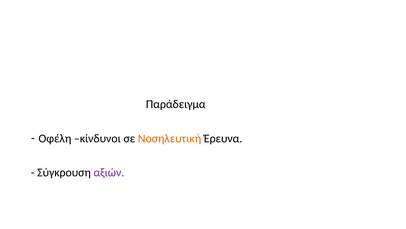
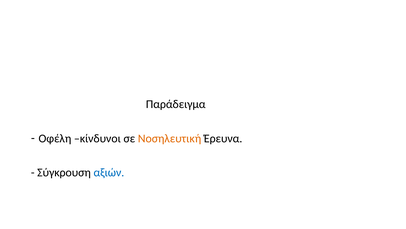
αξιών colour: purple -> blue (109, 172)
